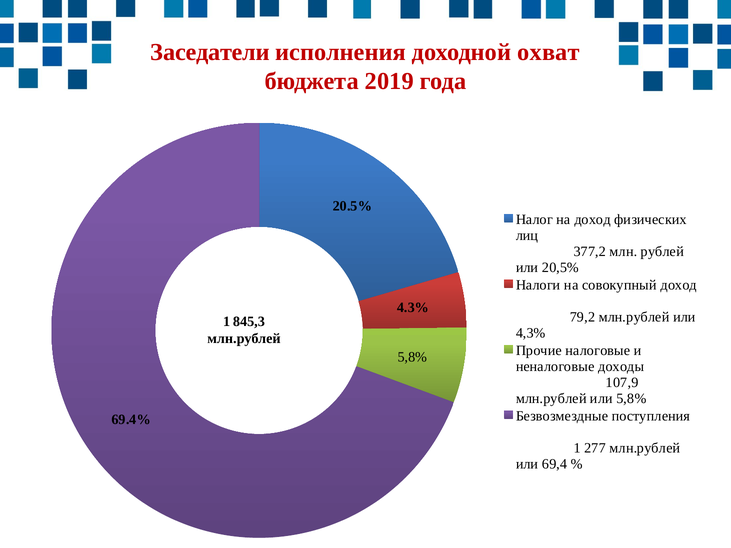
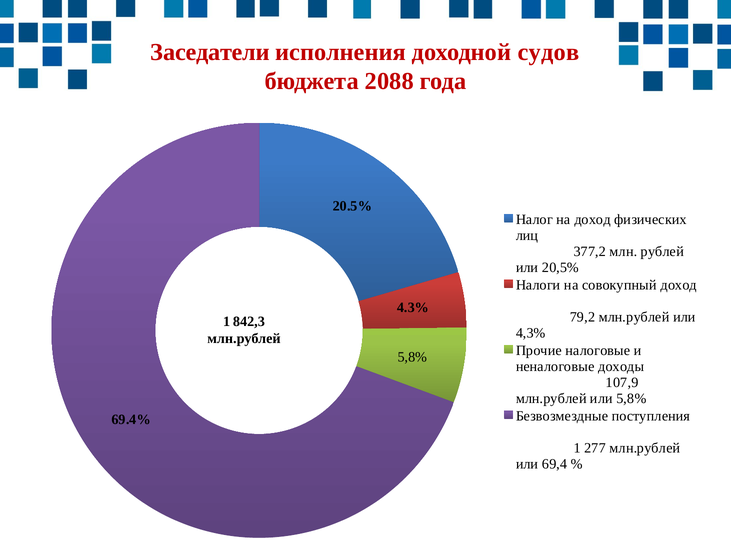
охват: охват -> судов (549, 52)
2019: 2019 -> 2088 (389, 81)
845,3: 845,3 -> 842,3 (249, 321)
